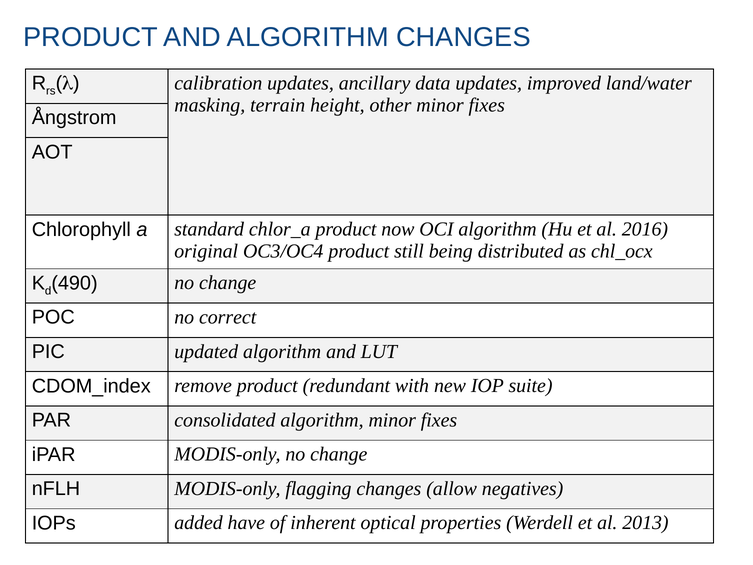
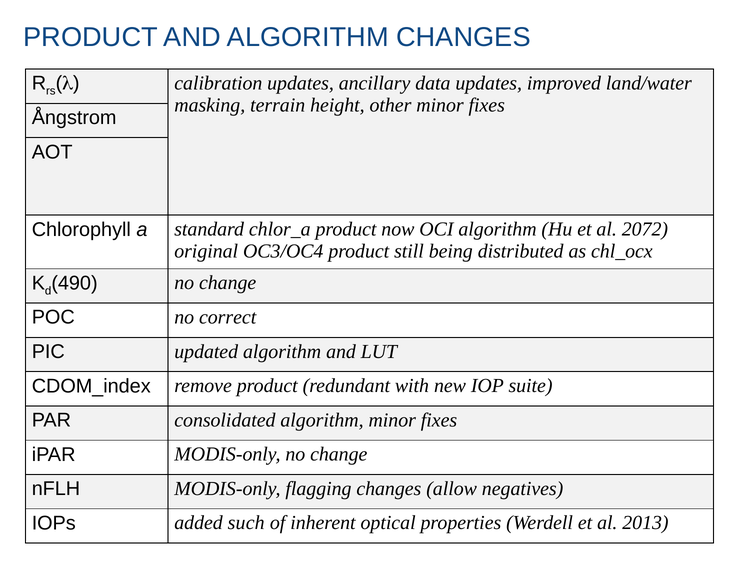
2016: 2016 -> 2072 (645, 229)
have: have -> such (246, 523)
